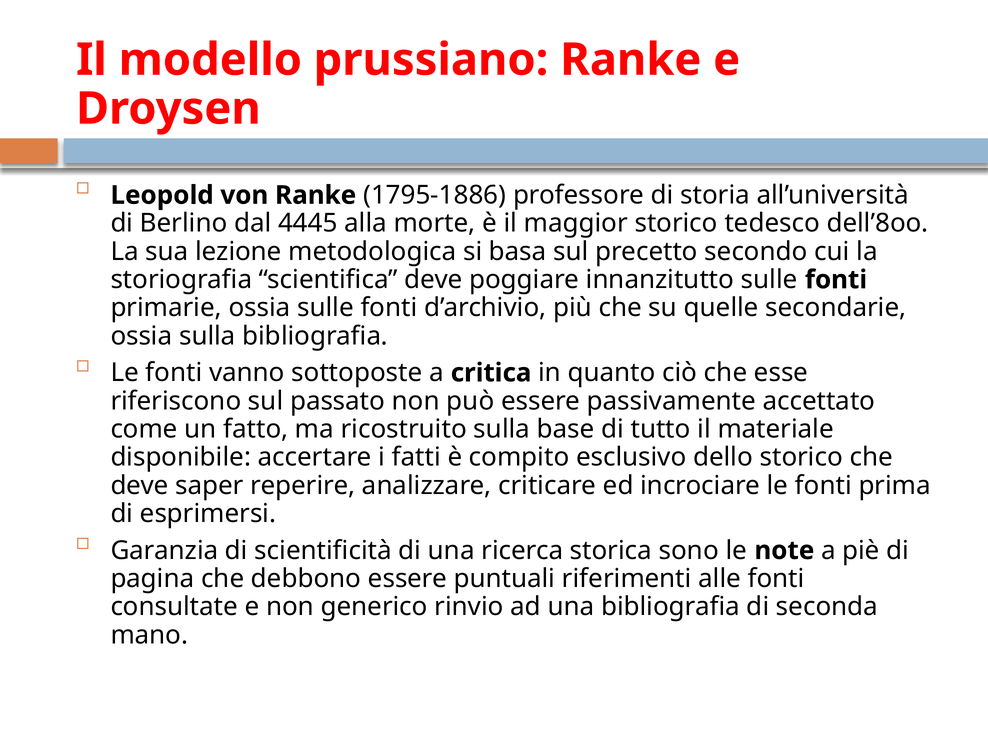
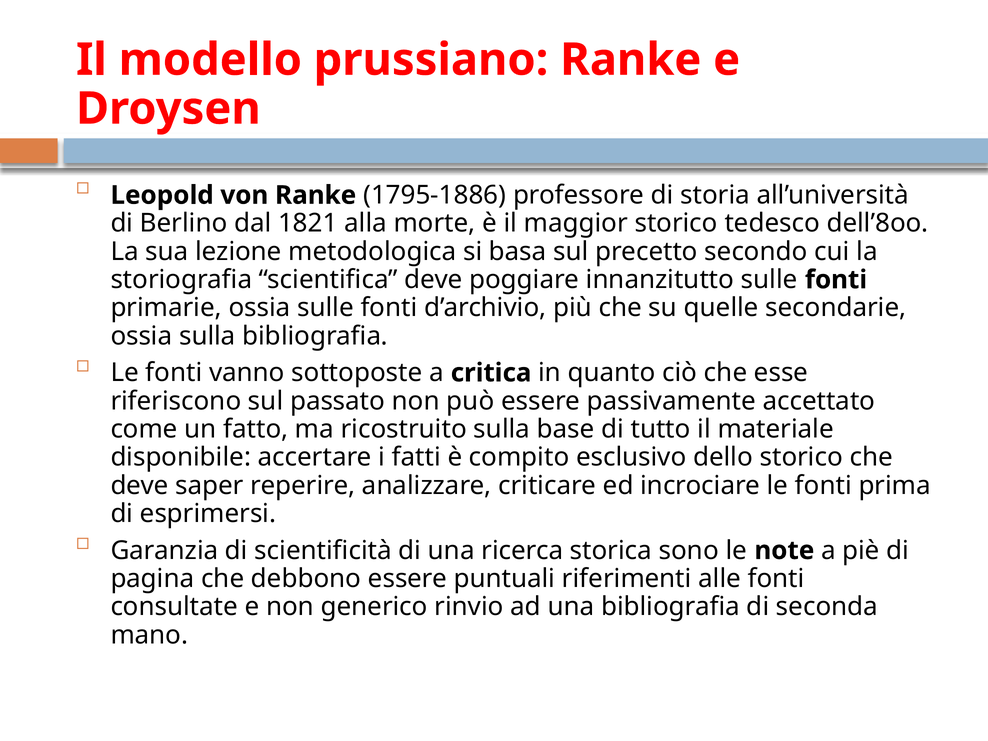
4445: 4445 -> 1821 (308, 223)
